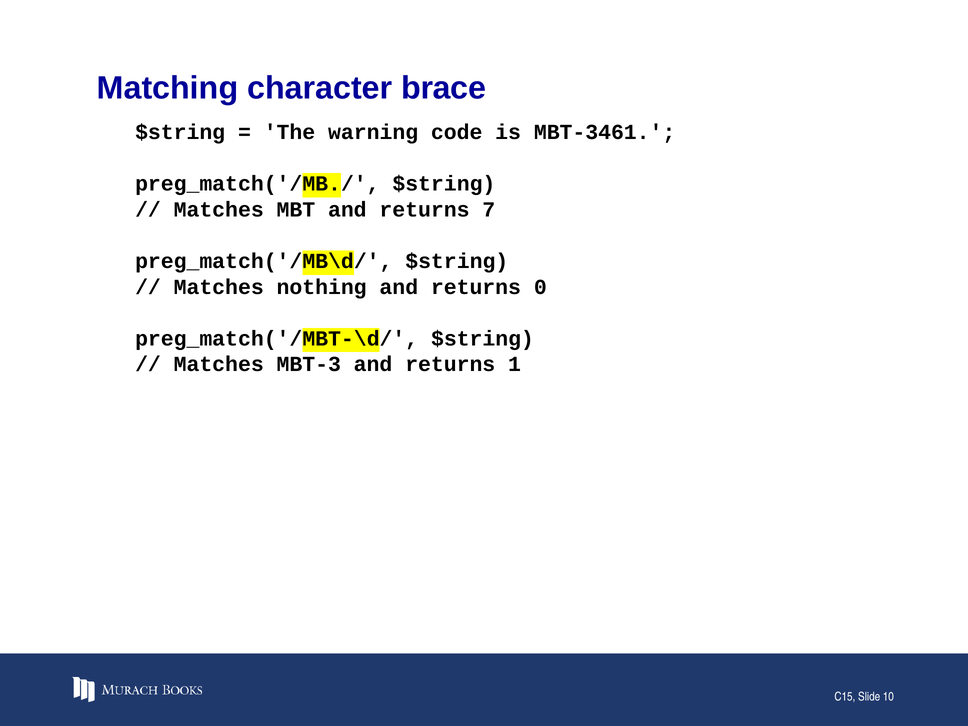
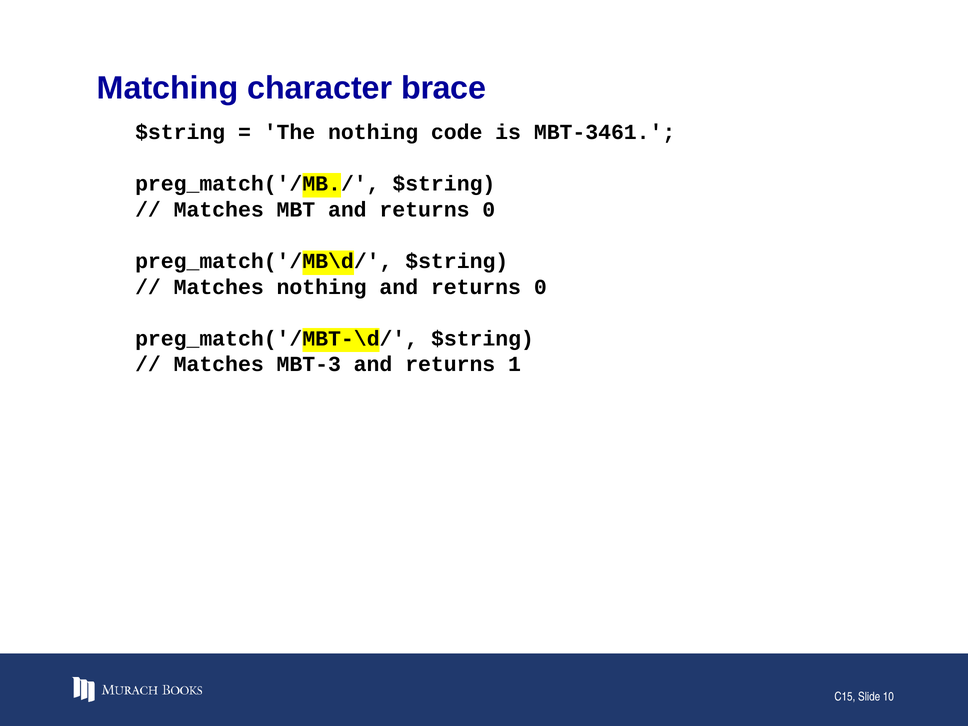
The warning: warning -> nothing (373, 132)
MBT and returns 7: 7 -> 0 (489, 210)
